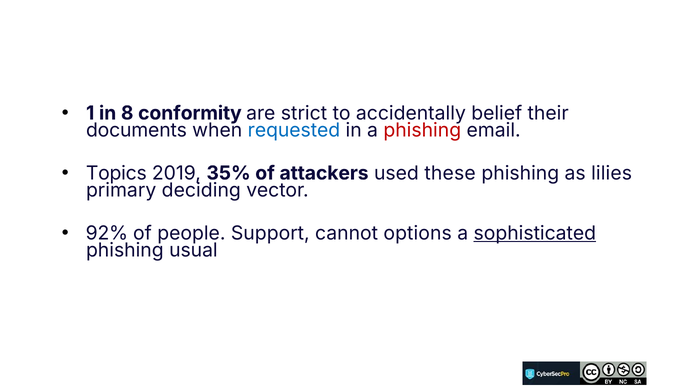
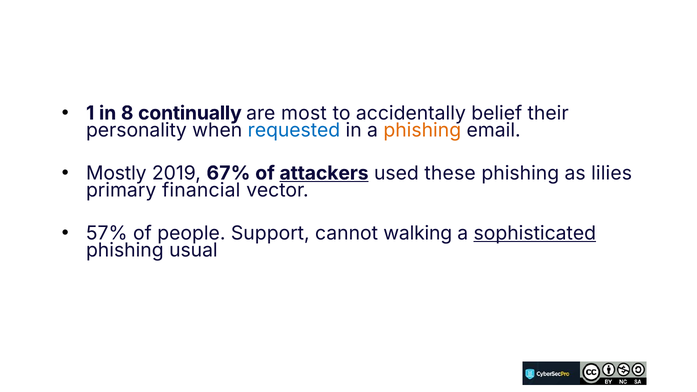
conformity: conformity -> continually (190, 113)
strict: strict -> most (304, 113)
documents: documents -> personality (136, 131)
phishing colour: red -> orange (422, 131)
Topics: Topics -> Mostly (116, 173)
35%: 35% -> 67% (228, 173)
attackers underline: none -> present (324, 173)
deciding: deciding -> financial (201, 191)
92%: 92% -> 57% (107, 233)
options: options -> walking (418, 233)
